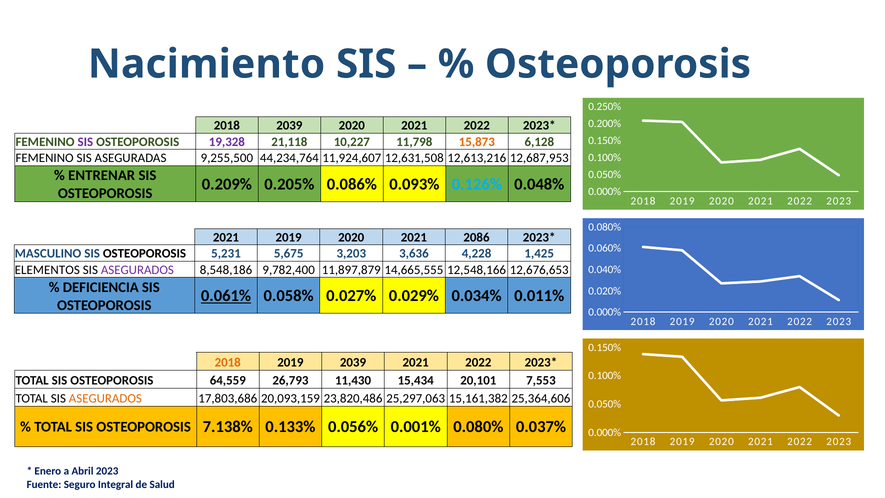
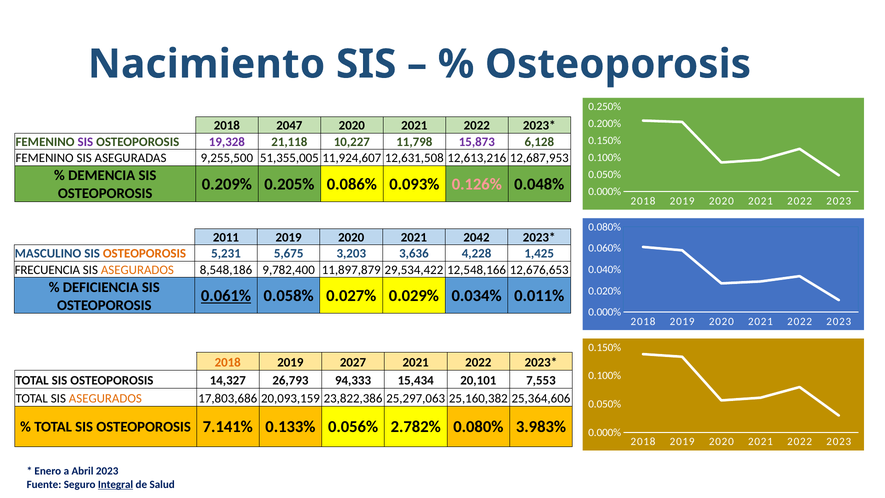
2018 2039: 2039 -> 2047 (289, 126)
15,873 colour: orange -> purple (477, 142)
44,234,764: 44,234,764 -> 51,355,005 (289, 158)
ENTRENAR: ENTRENAR -> DEMENCIA (102, 175)
0.126% colour: light blue -> pink (477, 184)
2021: 2021 -> 2011 (226, 237)
2086: 2086 -> 2042 (476, 237)
OSTEOPOROSIS colour: black -> orange (144, 253)
ELEMENTOS: ELEMENTOS -> FRECUENCIA (47, 270)
ASEGURADOS colour: purple -> orange (137, 270)
14,665,555: 14,665,555 -> 29,534,422 (414, 270)
2019 2039: 2039 -> 2027 (353, 362)
64,559: 64,559 -> 14,327 (228, 380)
11,430: 11,430 -> 94,333 (353, 380)
23,820,486: 23,820,486 -> 23,822,386 (353, 398)
15,161,382: 15,161,382 -> 25,160,382 (478, 398)
7.138%: 7.138% -> 7.141% (228, 427)
0.001%: 0.001% -> 2.782% (416, 427)
0.037%: 0.037% -> 3.983% (541, 427)
Integral underline: none -> present (116, 484)
